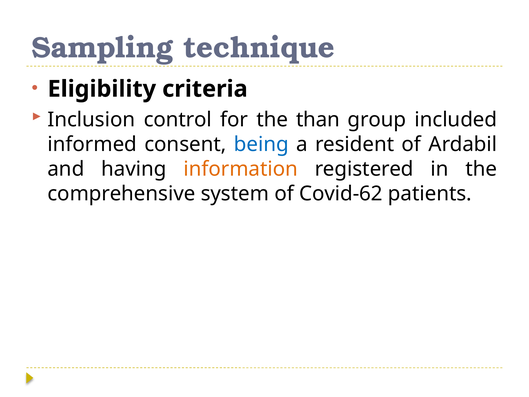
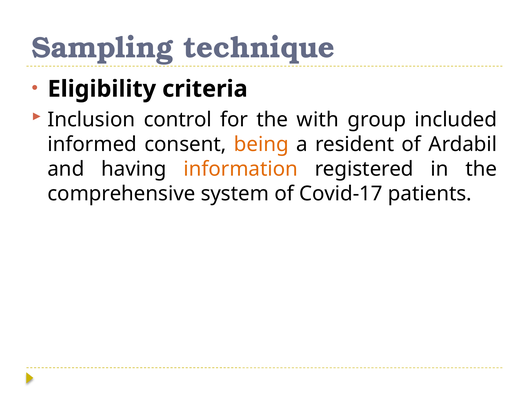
than: than -> with (318, 120)
being colour: blue -> orange (261, 144)
Covid-62: Covid-62 -> Covid-17 (341, 194)
